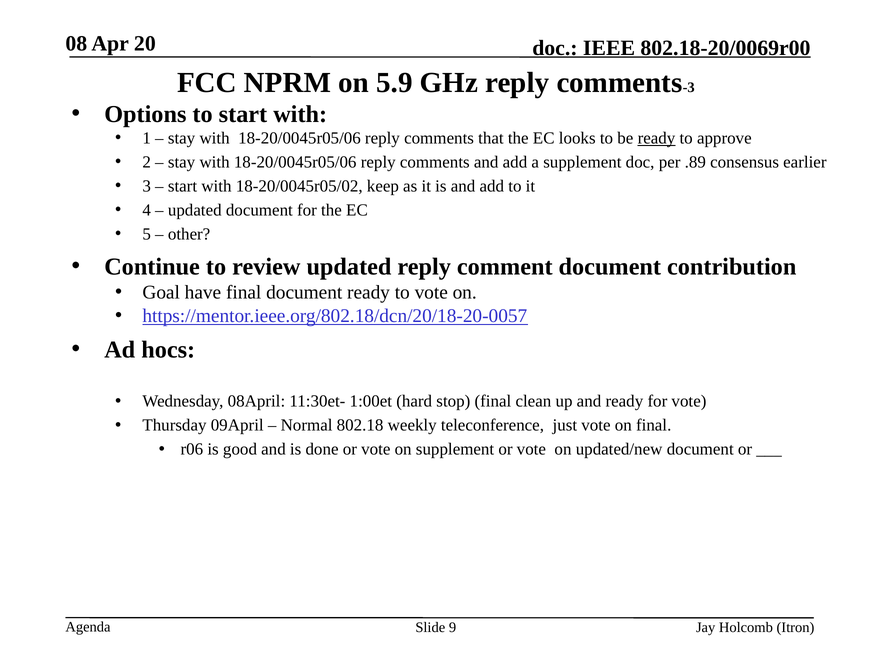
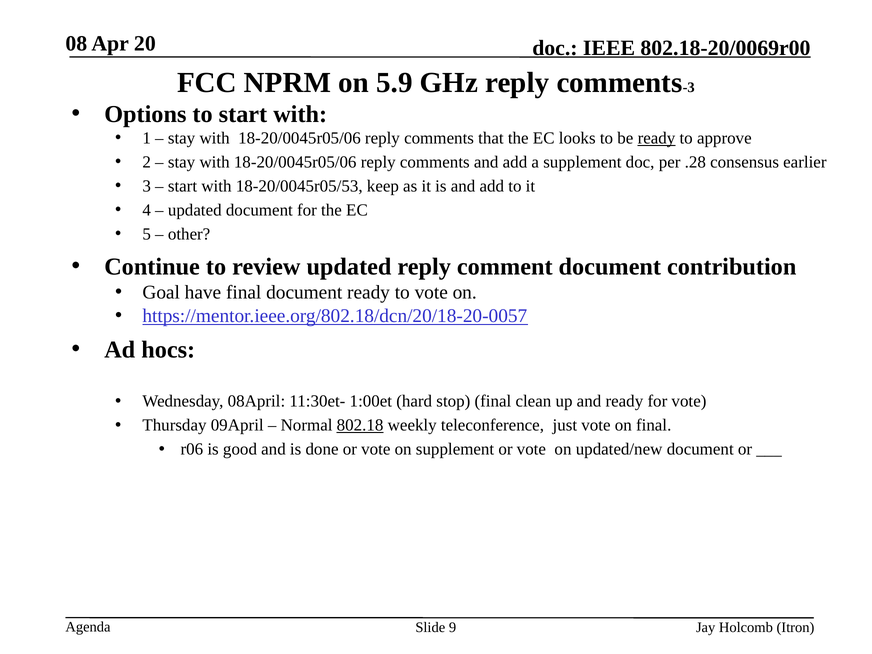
.89: .89 -> .28 (695, 162)
18-20/0045r05/02: 18-20/0045r05/02 -> 18-20/0045r05/53 (299, 186)
802.18 underline: none -> present (360, 425)
